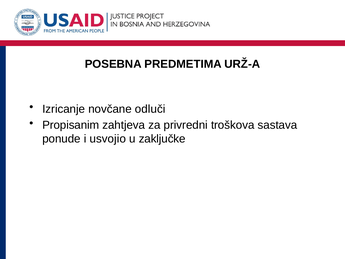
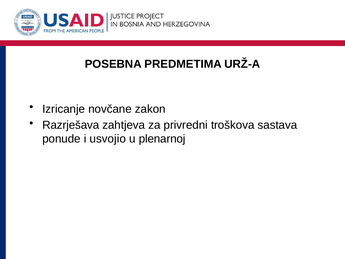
odluči: odluči -> zakon (150, 109)
Propisanim: Propisanim -> Razrješava (71, 125)
zaključke: zaključke -> plenarnoj (162, 139)
